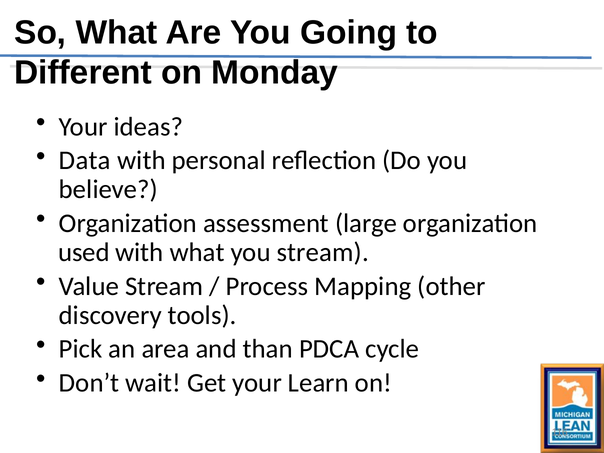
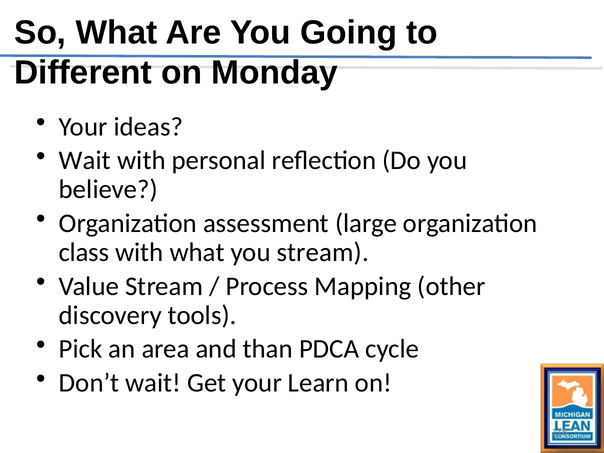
Data: Data -> Wait (85, 161)
used: used -> class (84, 252)
